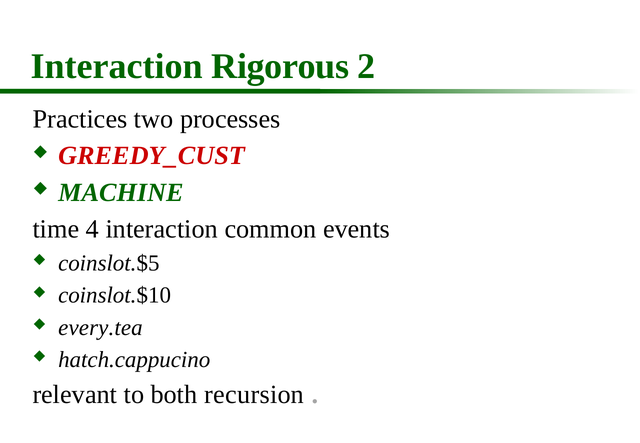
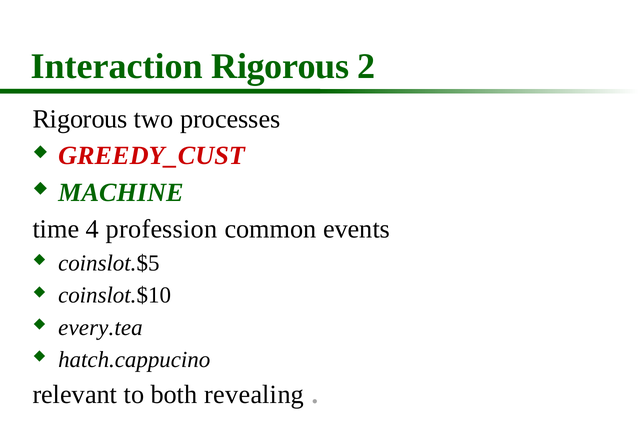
Practices: Practices -> Rigorous (80, 119)
4 interaction: interaction -> profession (162, 229)
recursion: recursion -> revealing (254, 395)
